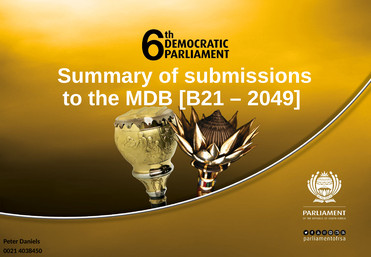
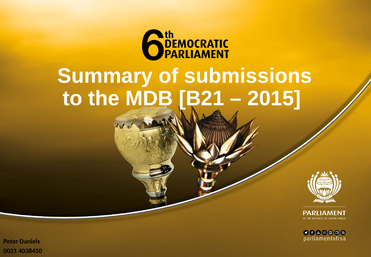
2049: 2049 -> 2015 (274, 98)
